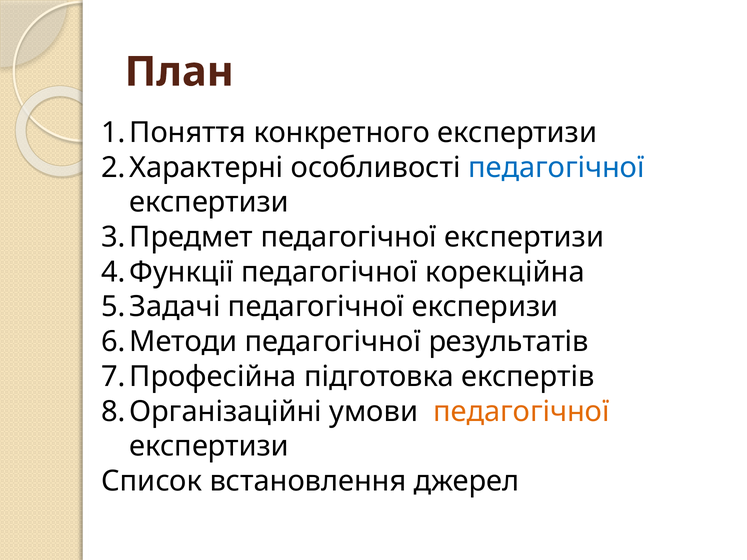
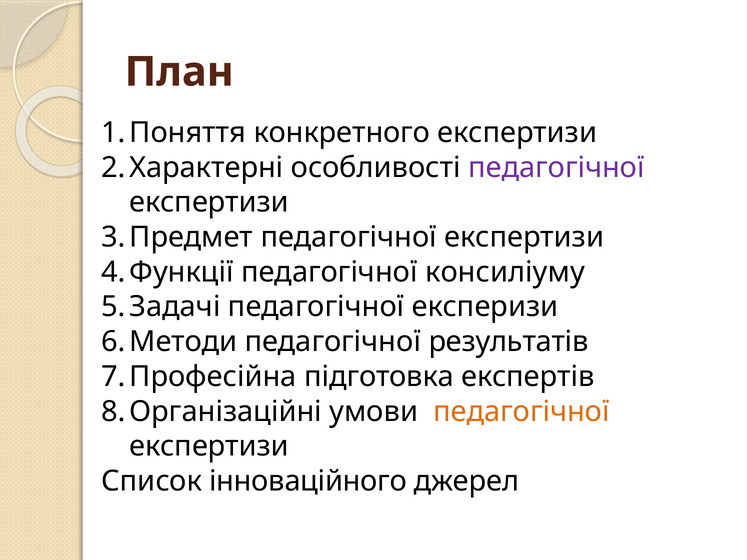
педагогічної colour: blue -> purple (556, 168)
корекційна: корекційна -> консиліуму (505, 272)
встановлення: встановлення -> інноваційного (308, 481)
